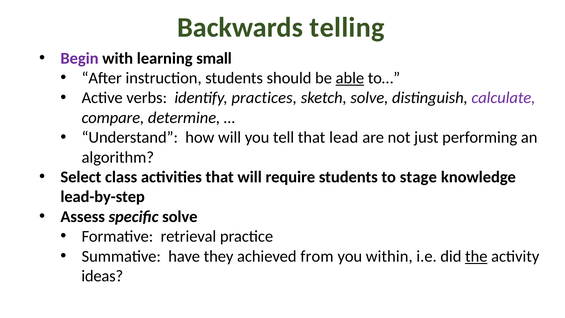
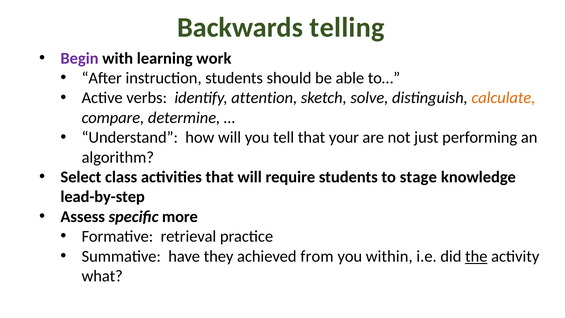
small: small -> work (214, 58)
able underline: present -> none (350, 78)
practices: practices -> attention (264, 98)
calculate colour: purple -> orange (503, 98)
lead: lead -> your (344, 137)
specific solve: solve -> more (180, 217)
ideas: ideas -> what (102, 276)
